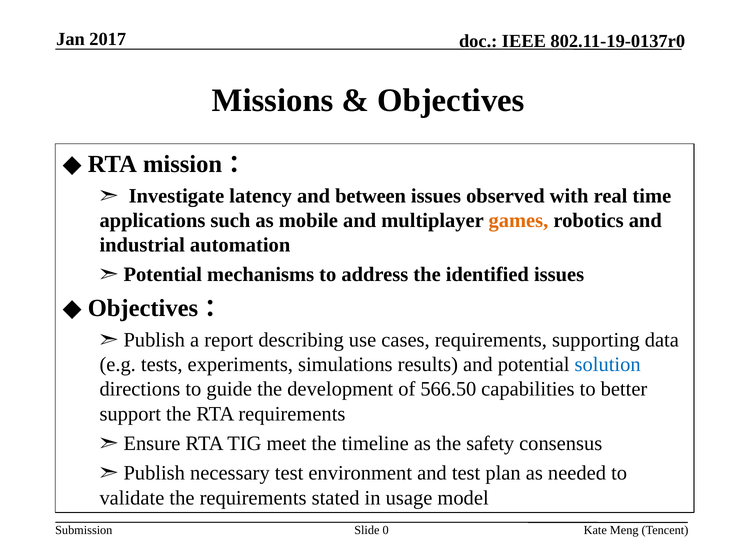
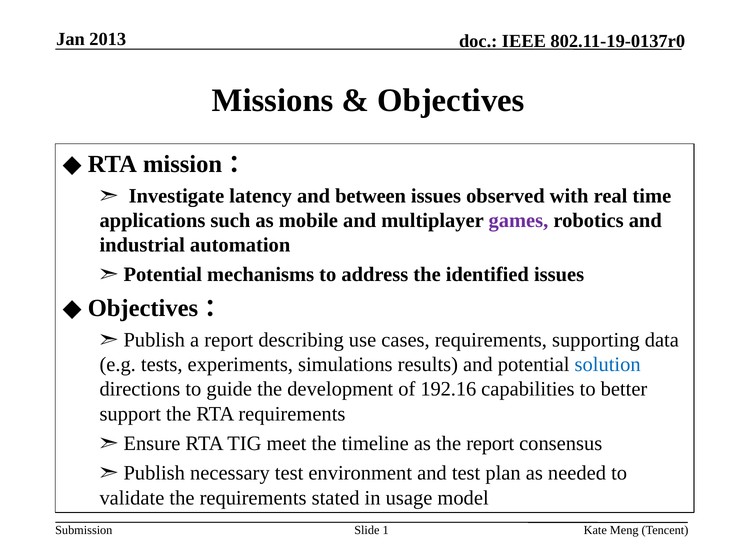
2017: 2017 -> 2013 (108, 39)
games colour: orange -> purple (518, 220)
566.50: 566.50 -> 192.16 (448, 389)
the safety: safety -> report (490, 443)
0: 0 -> 1 (386, 530)
